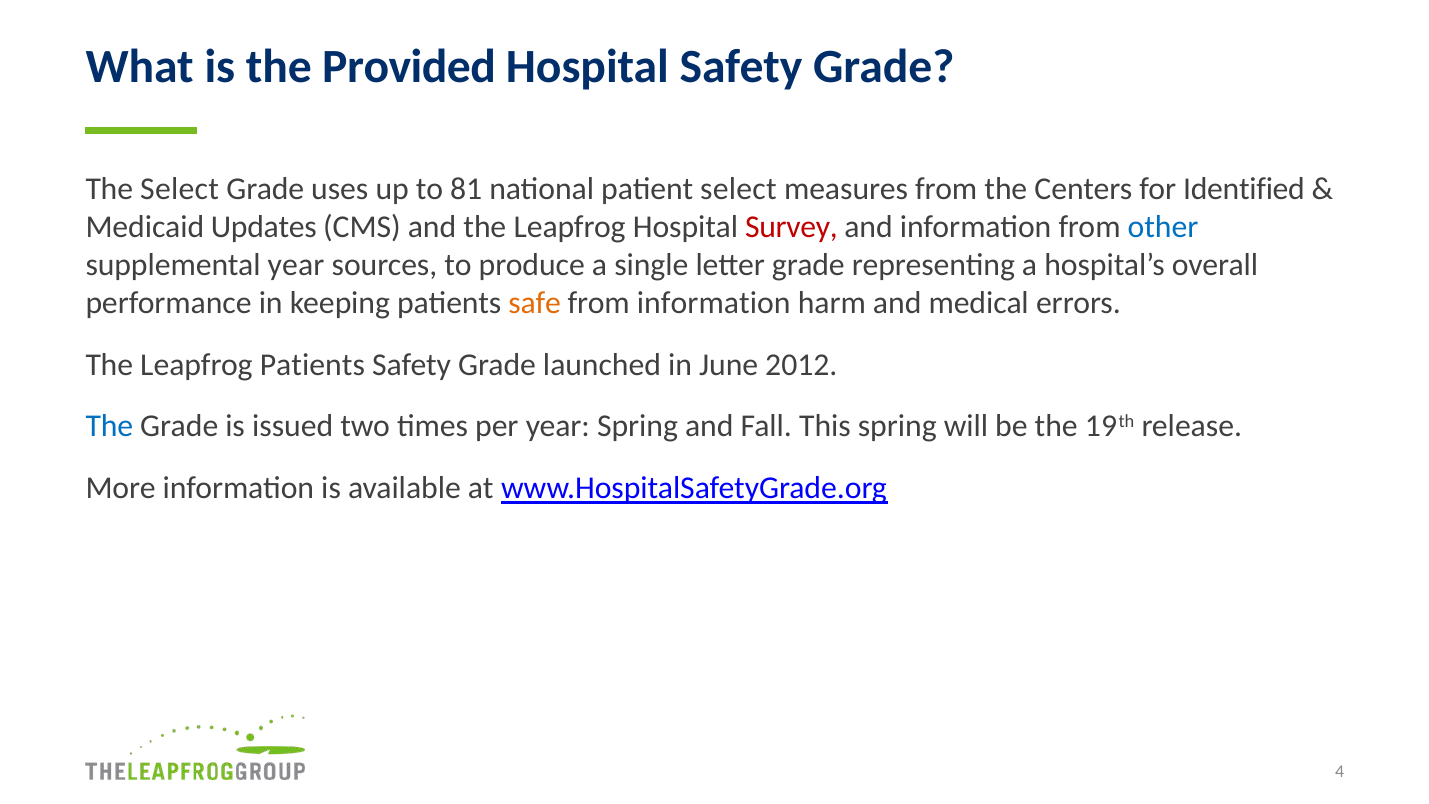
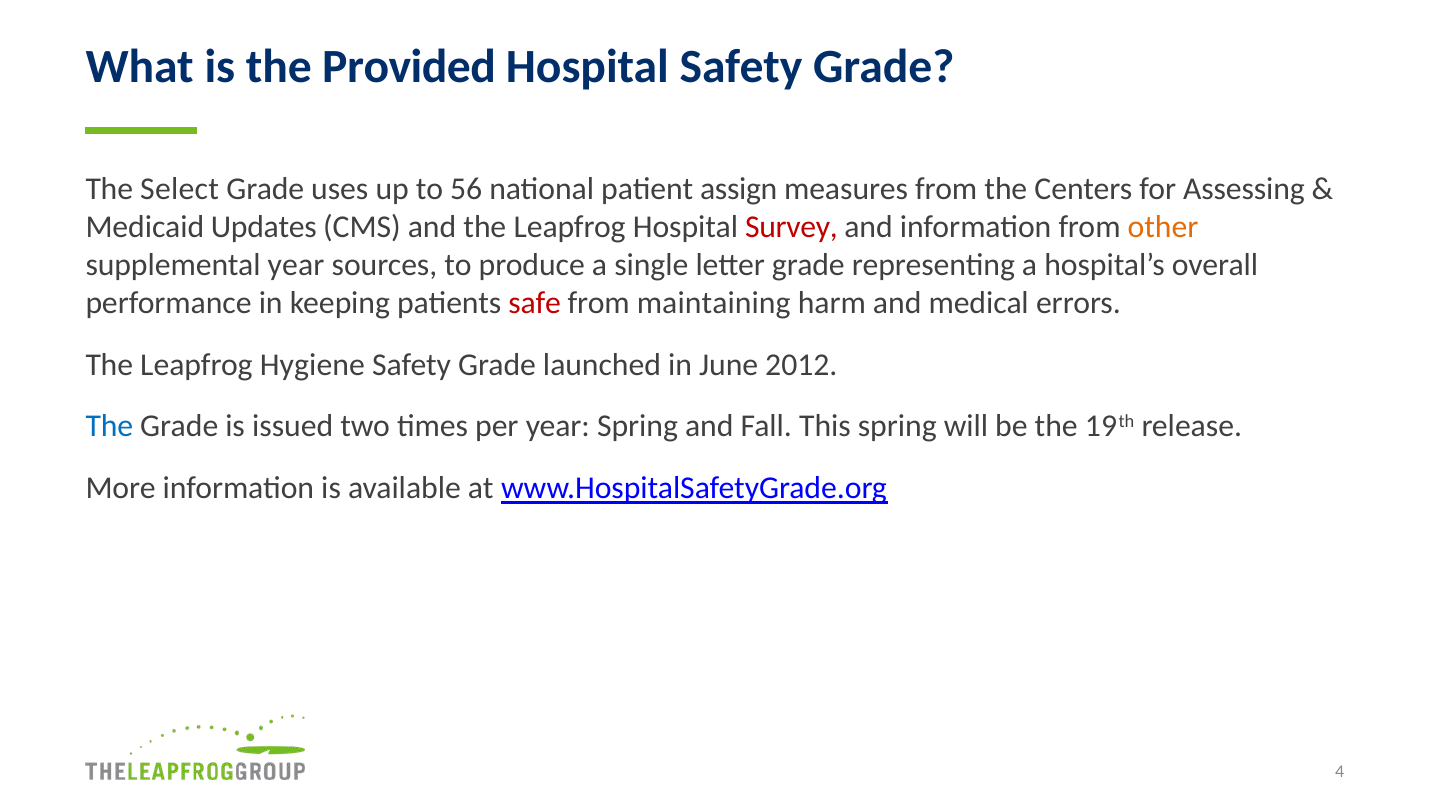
81: 81 -> 56 (466, 189)
patient select: select -> assign (739, 189)
Identified: Identified -> Assessing (1244, 189)
other colour: blue -> orange (1163, 227)
safe colour: orange -> red (535, 303)
from information: information -> maintaining (714, 303)
Leapfrog Patients: Patients -> Hygiene (312, 365)
